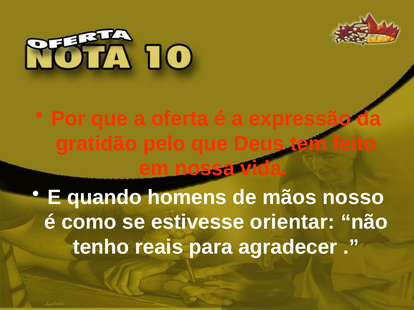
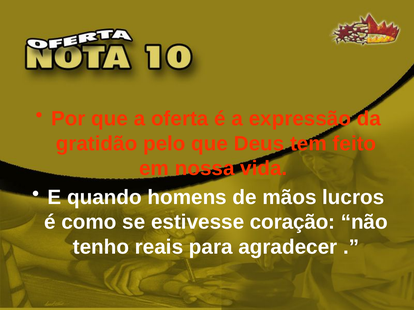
nosso: nosso -> lucros (353, 198)
orientar: orientar -> coração (293, 223)
